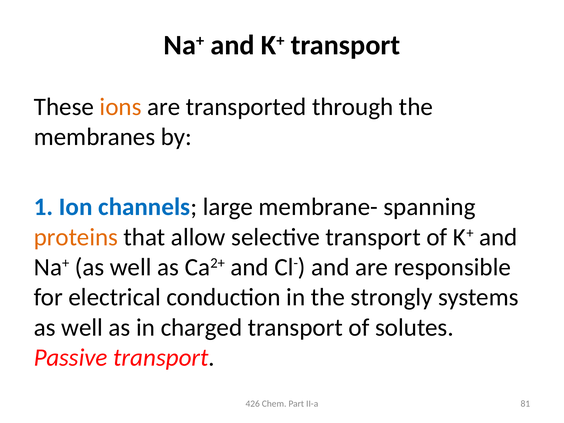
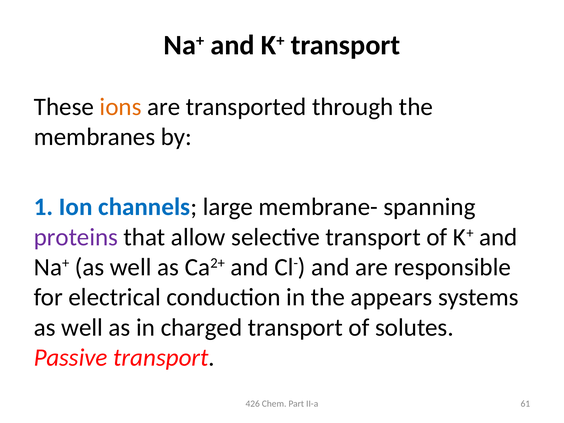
proteins colour: orange -> purple (76, 237)
strongly: strongly -> appears (392, 297)
81: 81 -> 61 (525, 404)
